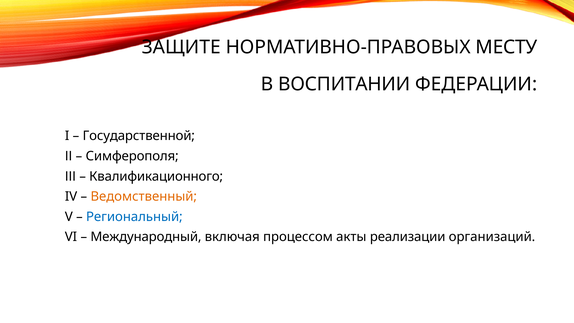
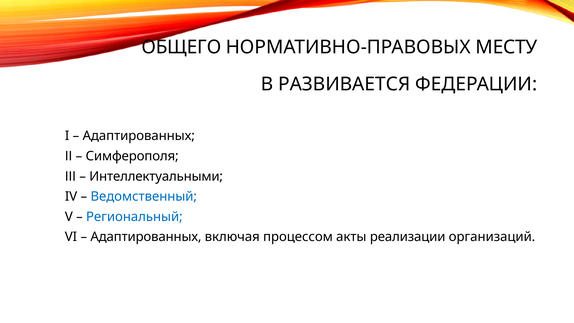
ЗАЩИТЕ: ЗАЩИТЕ -> ОБЩЕГО (181, 47)
ВОСПИТАНИИ: ВОСПИТАНИИ -> РАЗВИВАЕТСЯ (344, 84)
Государственной: Государственной -> Адаптированных (139, 136)
Квалификационного: Квалификационного -> Интеллектуальными (156, 176)
Ведомственный colour: orange -> blue (144, 196)
Международный: Международный -> Адаптированных (146, 237)
